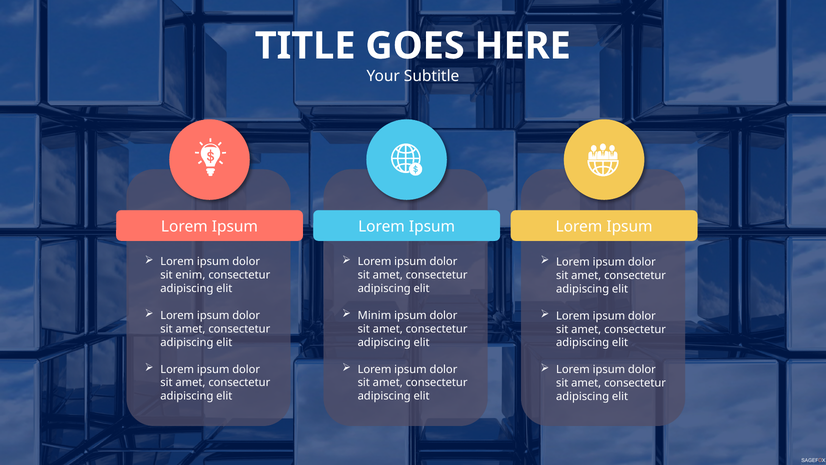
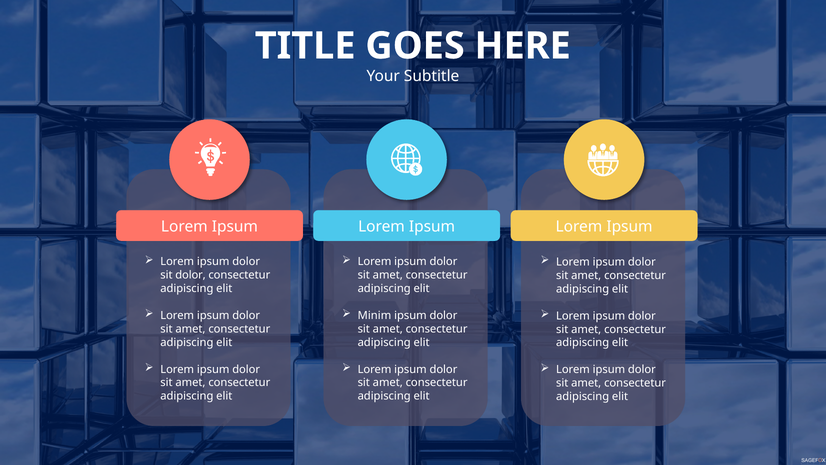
sit enim: enim -> dolor (191, 275)
